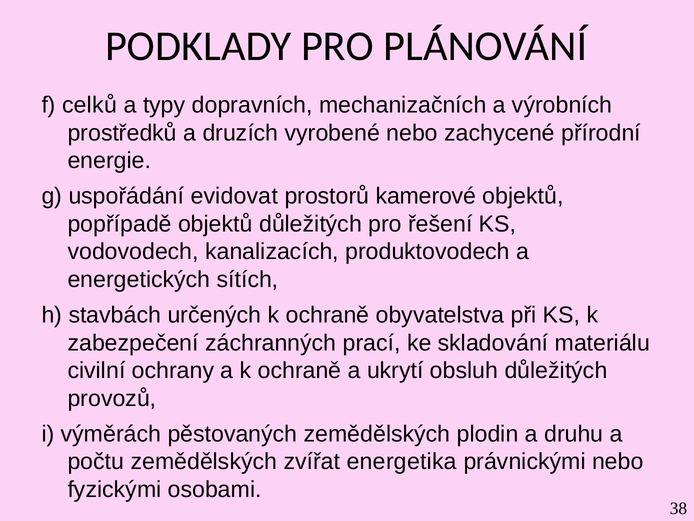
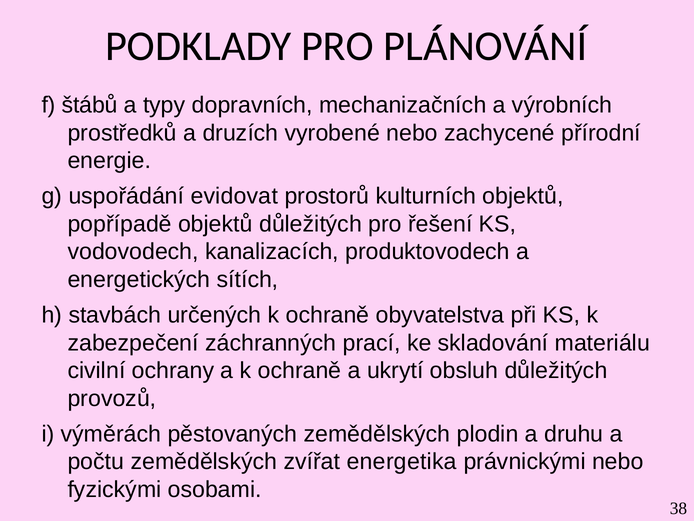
celků: celků -> štábů (90, 105)
kamerové: kamerové -> kulturních (426, 196)
